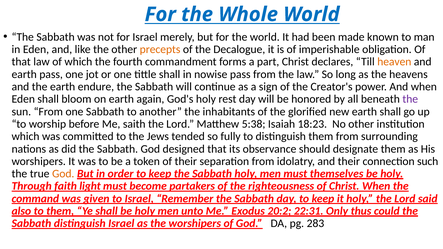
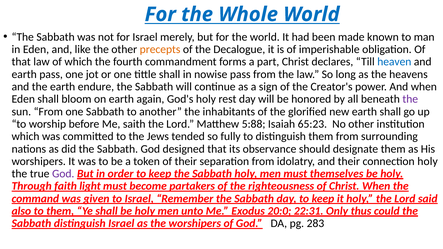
heaven colour: orange -> blue (394, 62)
5:38: 5:38 -> 5:88 (254, 124)
18:23: 18:23 -> 65:23 (312, 124)
connection such: such -> holy (428, 161)
God colour: orange -> purple (63, 174)
20:2: 20:2 -> 20:0 (279, 211)
